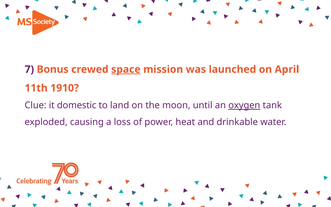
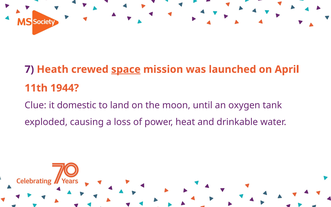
Bonus: Bonus -> Heath (53, 69)
1910: 1910 -> 1944 (65, 88)
oxygen underline: present -> none (244, 105)
